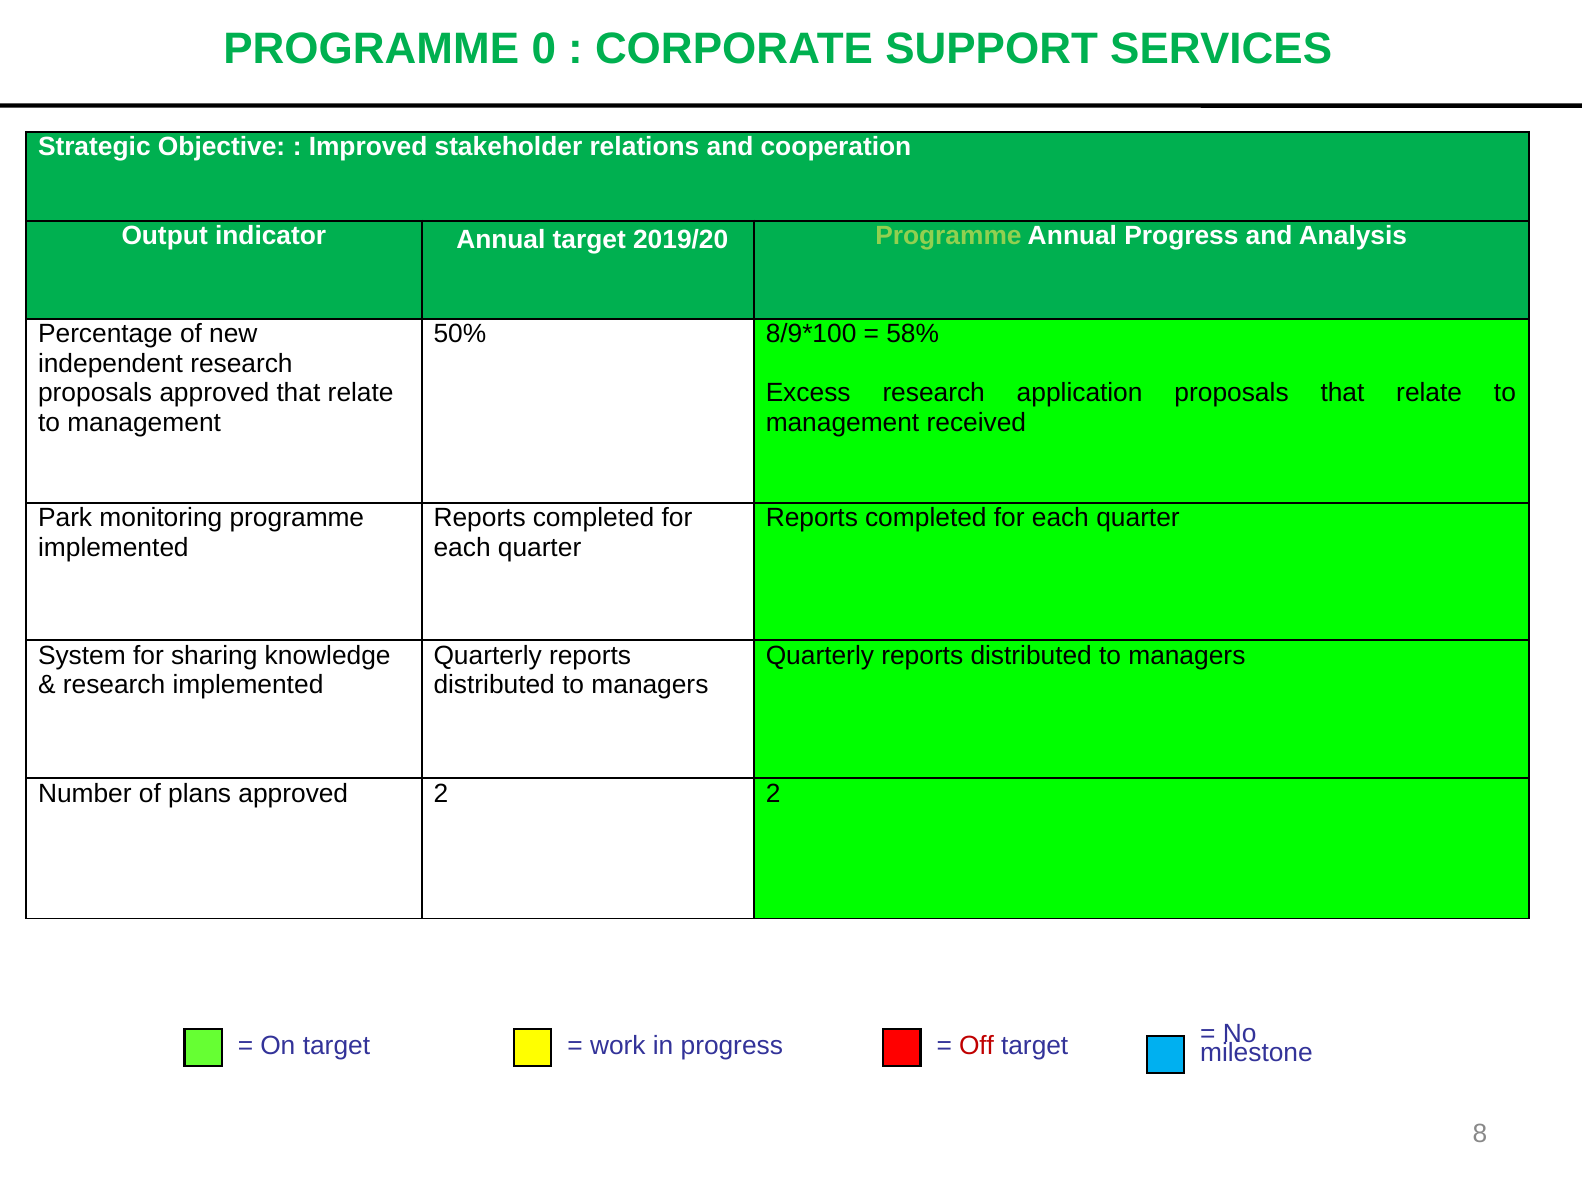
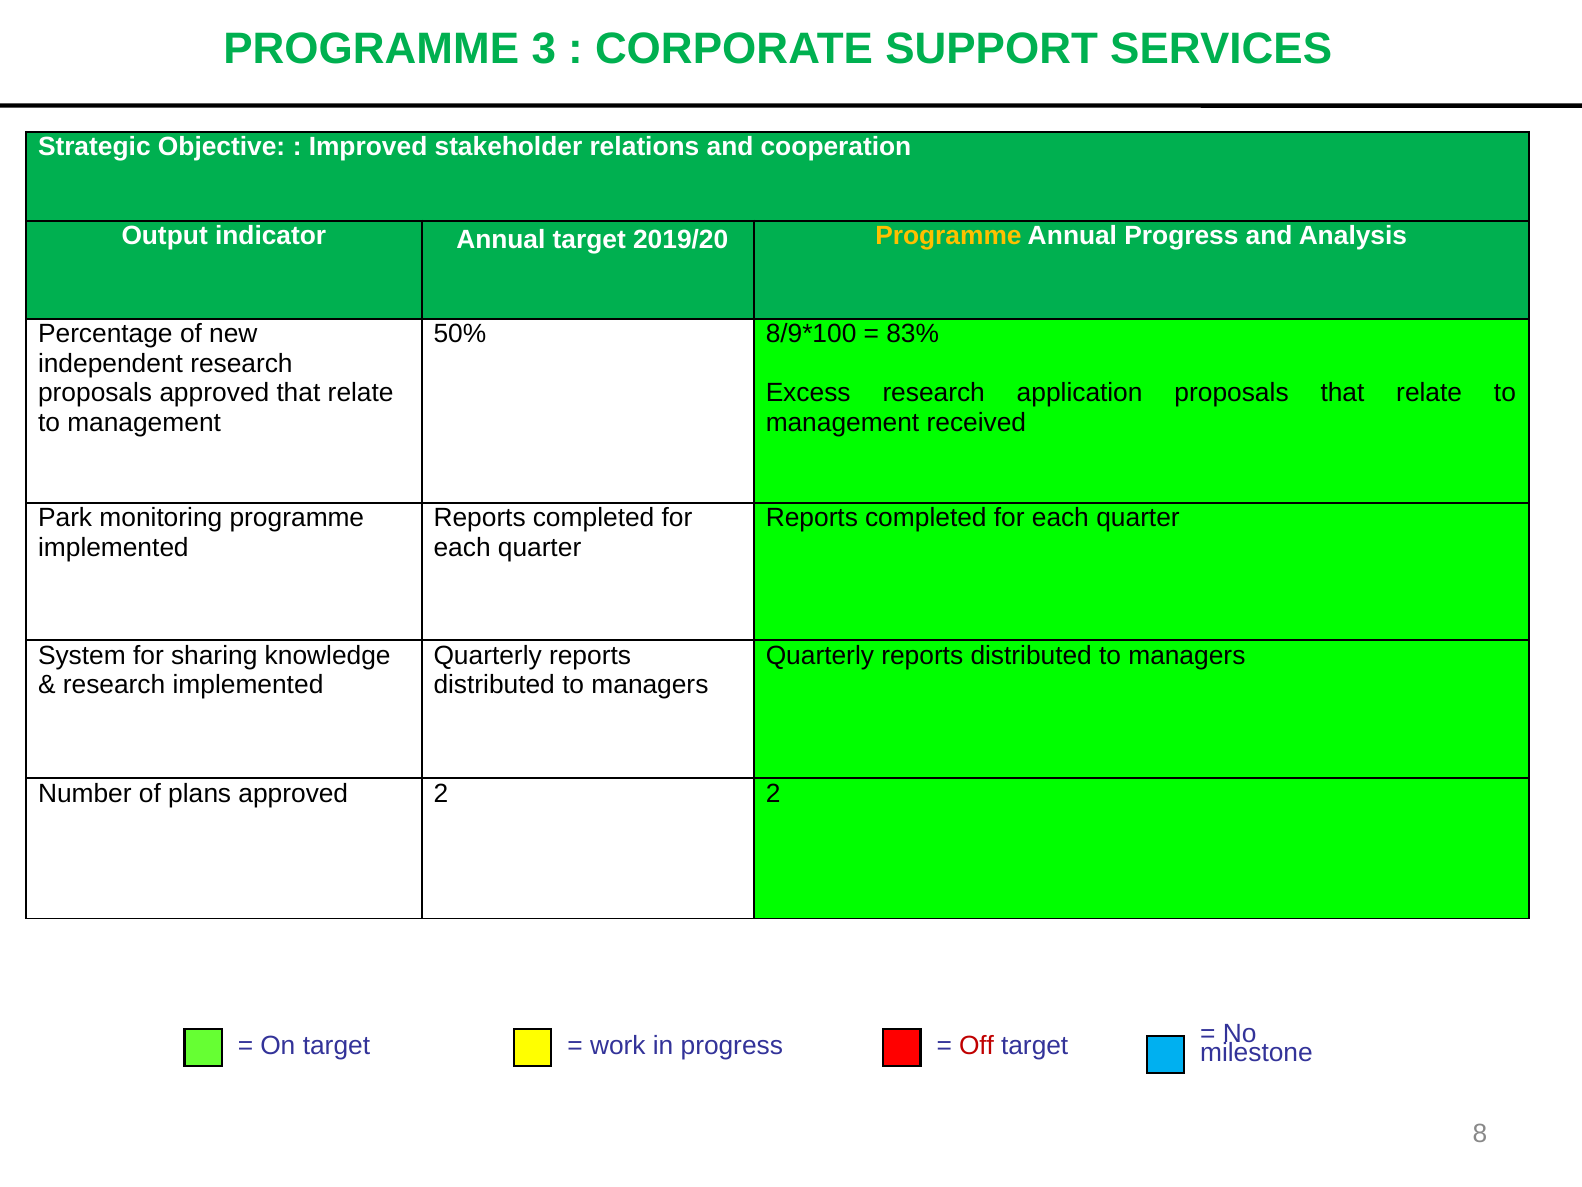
0: 0 -> 3 (544, 49)
Programme colour: light green -> yellow (948, 236)
58%: 58% -> 83% (913, 334)
